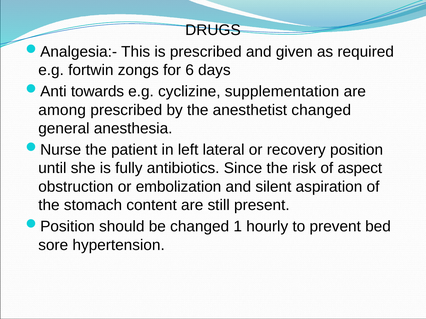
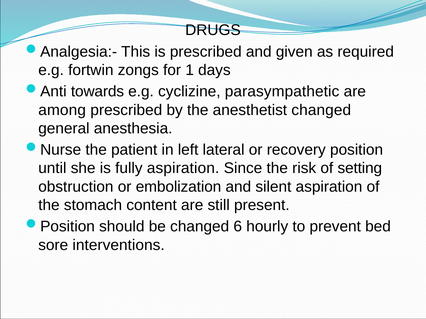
6: 6 -> 1 (190, 70)
supplementation: supplementation -> parasympathetic (282, 92)
fully antibiotics: antibiotics -> aspiration (183, 169)
aspect: aspect -> setting (360, 169)
1: 1 -> 6 (238, 227)
hypertension: hypertension -> interventions (119, 245)
